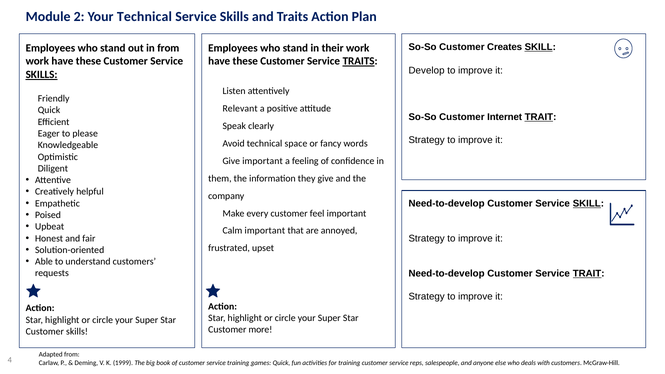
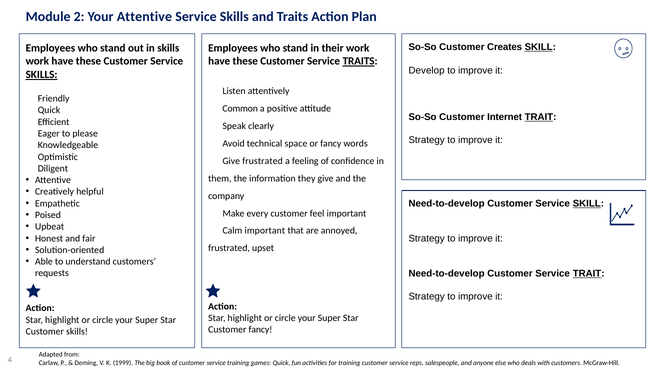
Your Technical: Technical -> Attentive (144, 17)
in from: from -> skills (168, 48)
Relevant: Relevant -> Common (240, 109)
Give important: important -> frustrated (263, 161)
Customer more: more -> fancy (260, 330)
